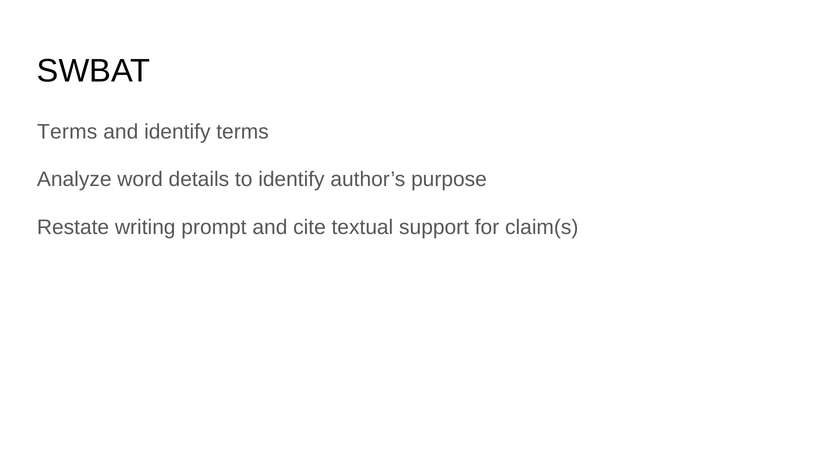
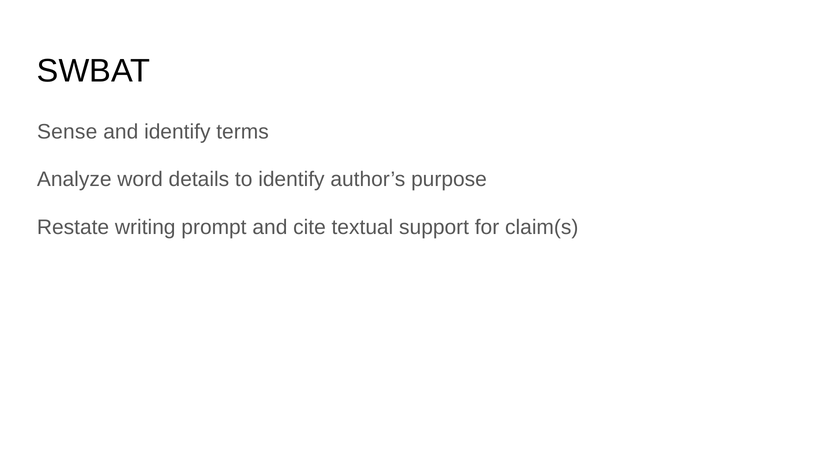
Terms: Terms -> Sense (67, 132)
